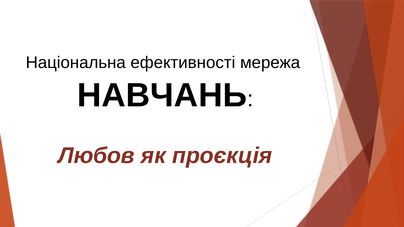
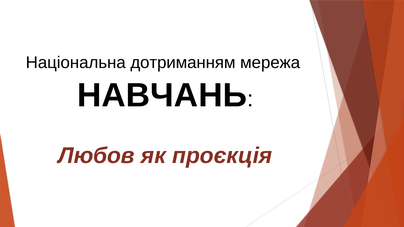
ефективності: ефективності -> дотриманням (183, 63)
